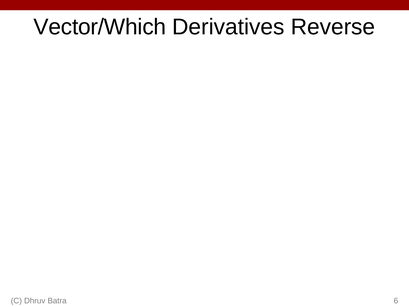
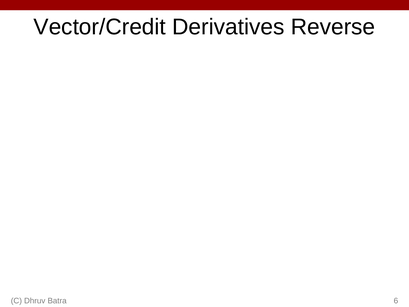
Vector/Which: Vector/Which -> Vector/Credit (100, 27)
